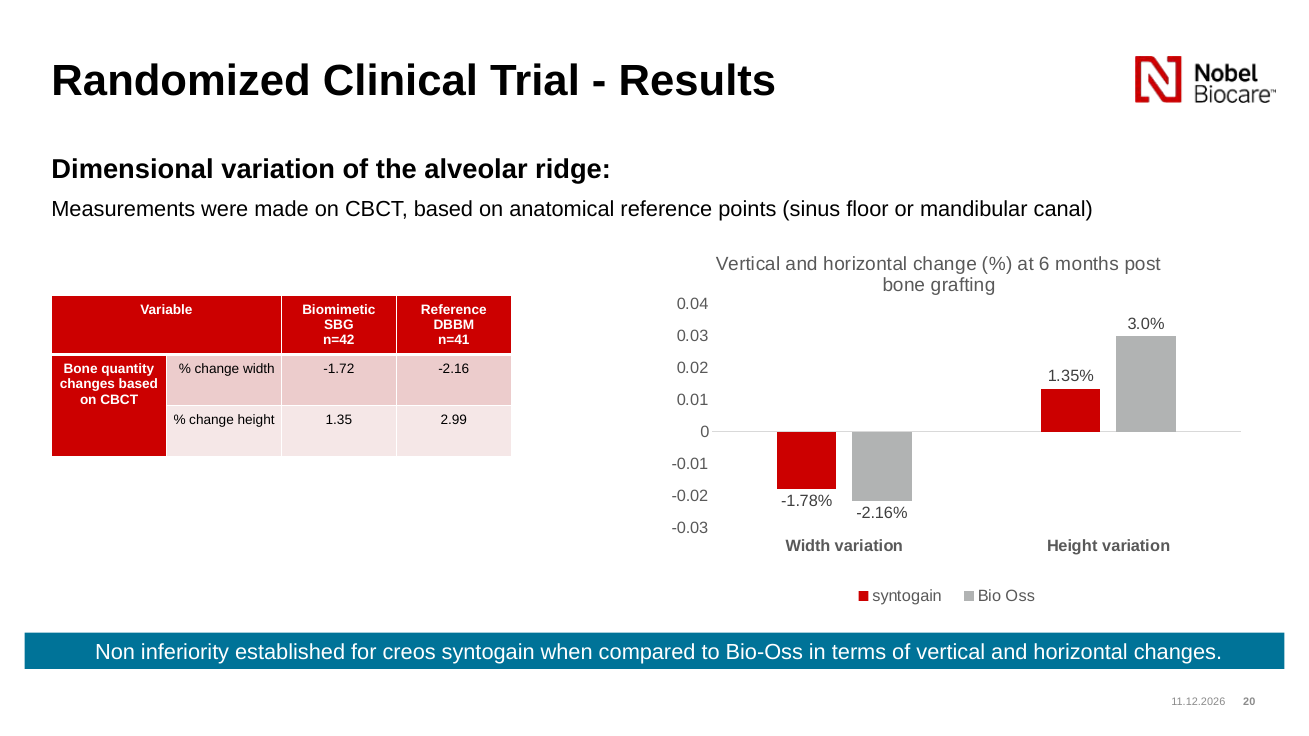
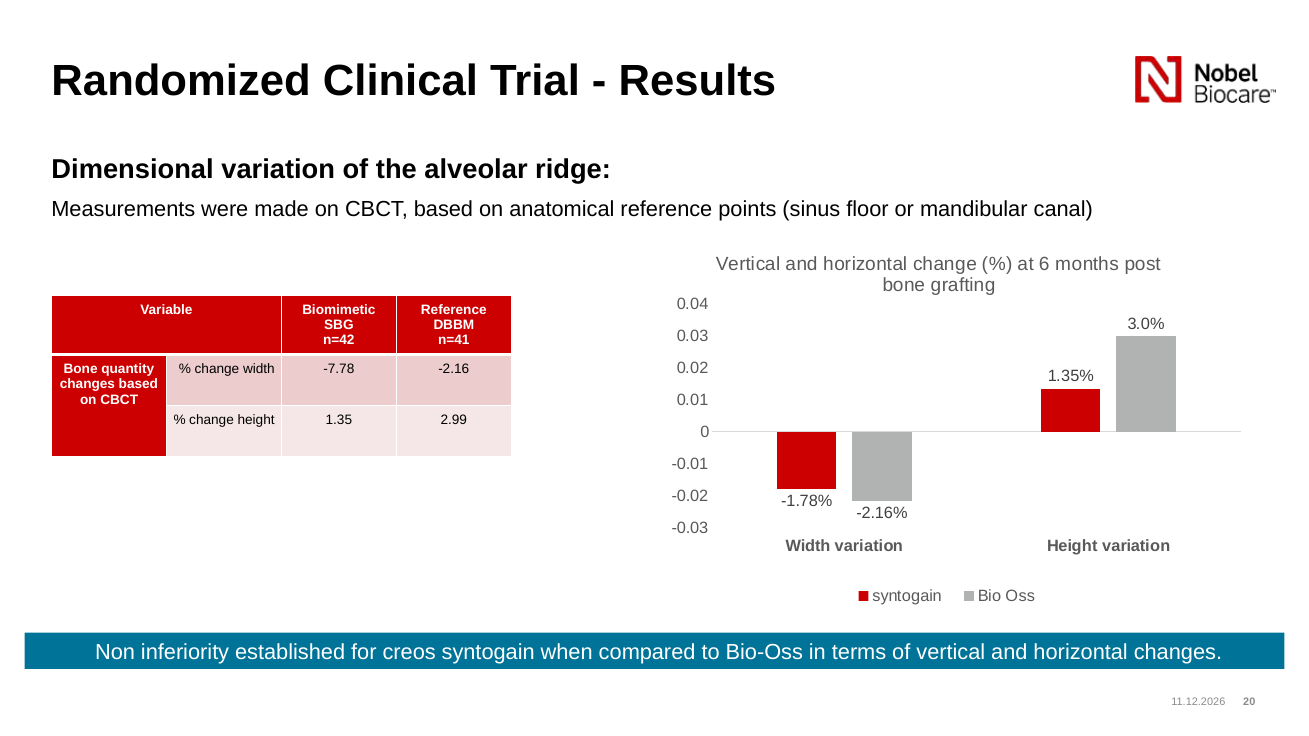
-1.72: -1.72 -> -7.78 (339, 369)
